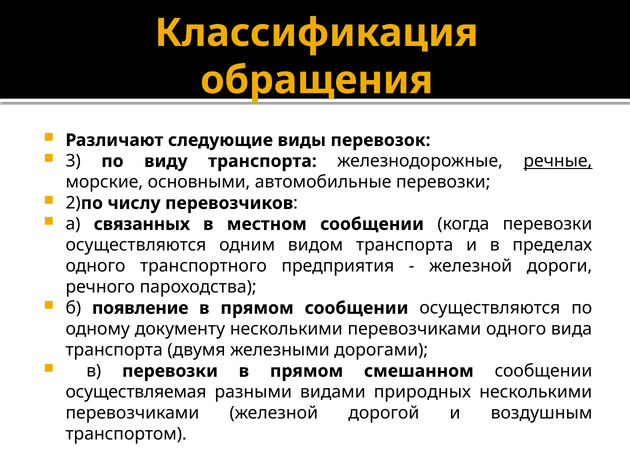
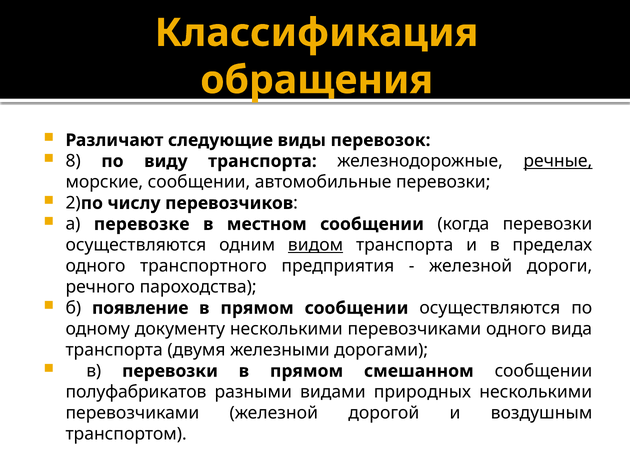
3: 3 -> 8 (73, 161)
морские основными: основными -> сообщении (199, 182)
связанных: связанных -> перевозке (142, 224)
видом underline: none -> present (316, 245)
осуществляемая: осуществляемая -> полуфабрикатов (136, 392)
